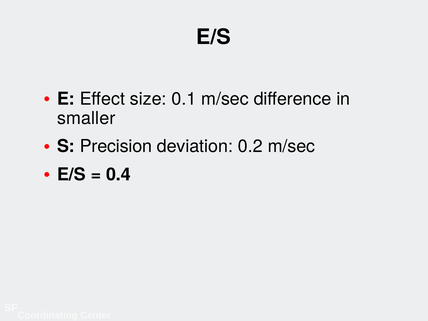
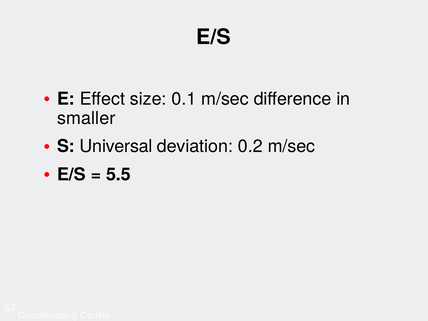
Precision: Precision -> Universal (116, 146)
0.4: 0.4 -> 5.5 (118, 175)
